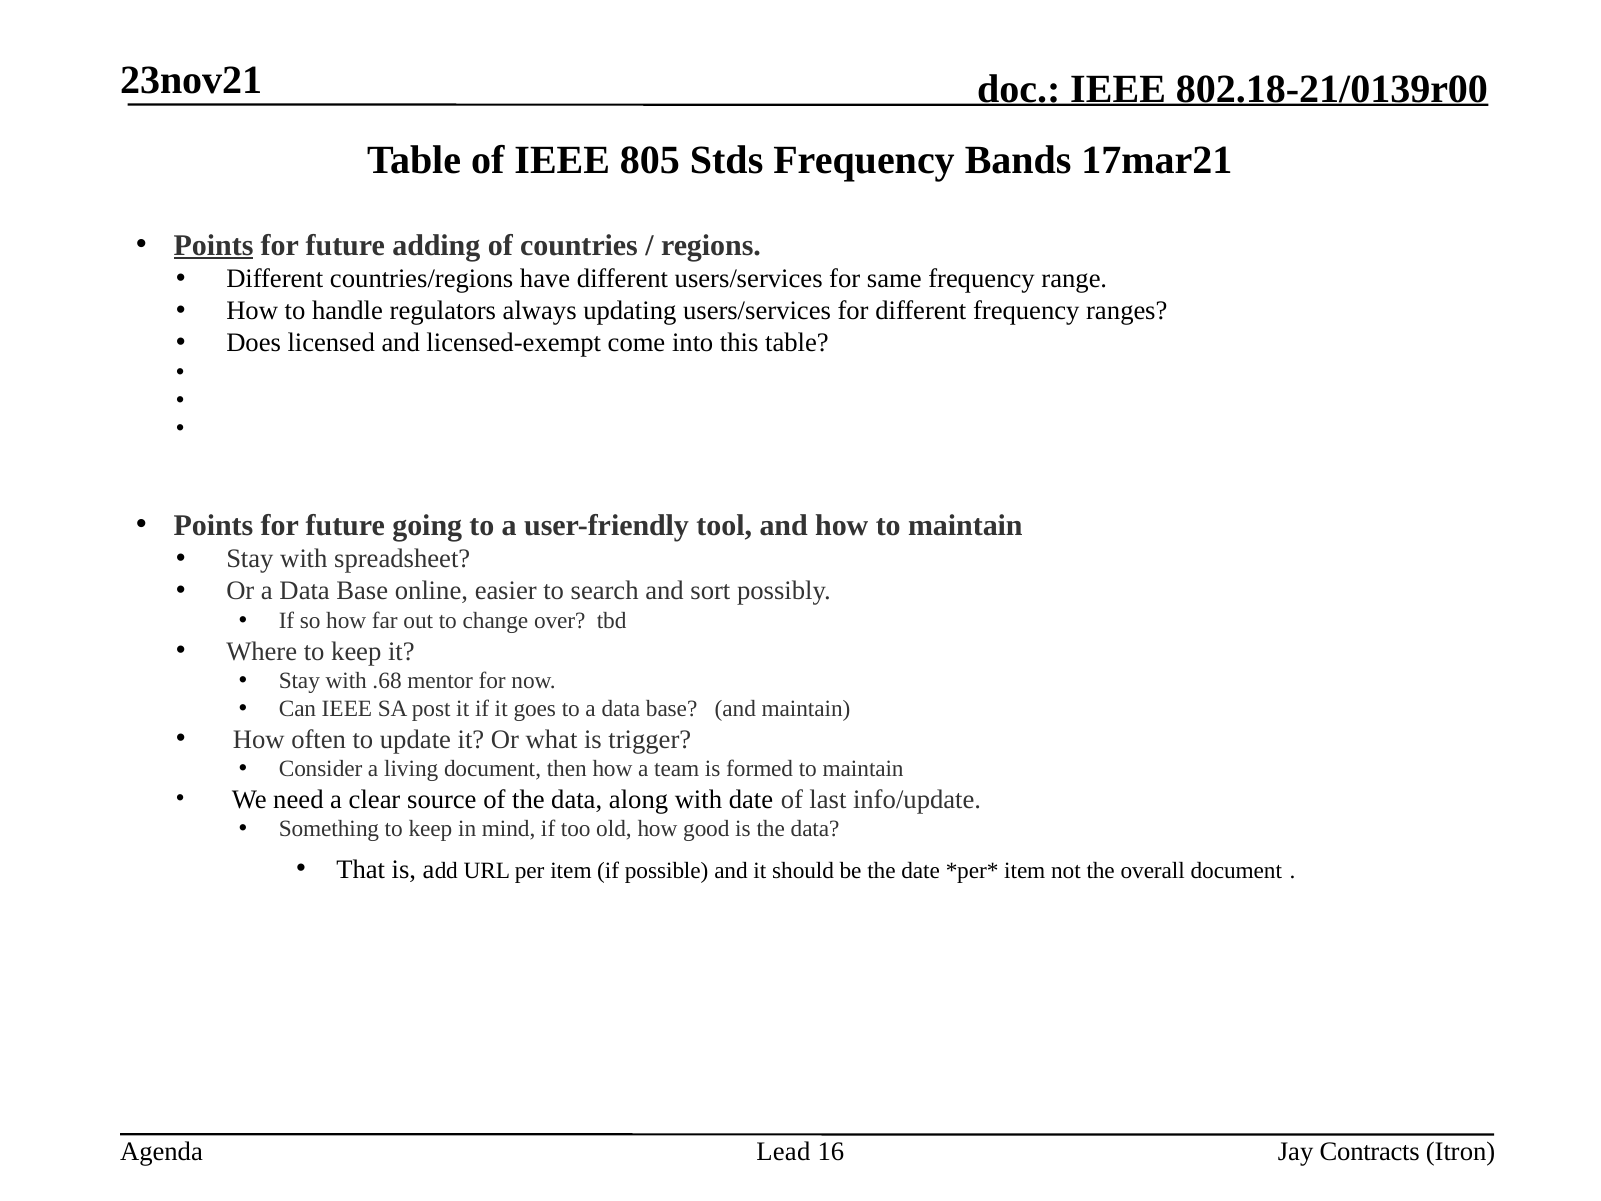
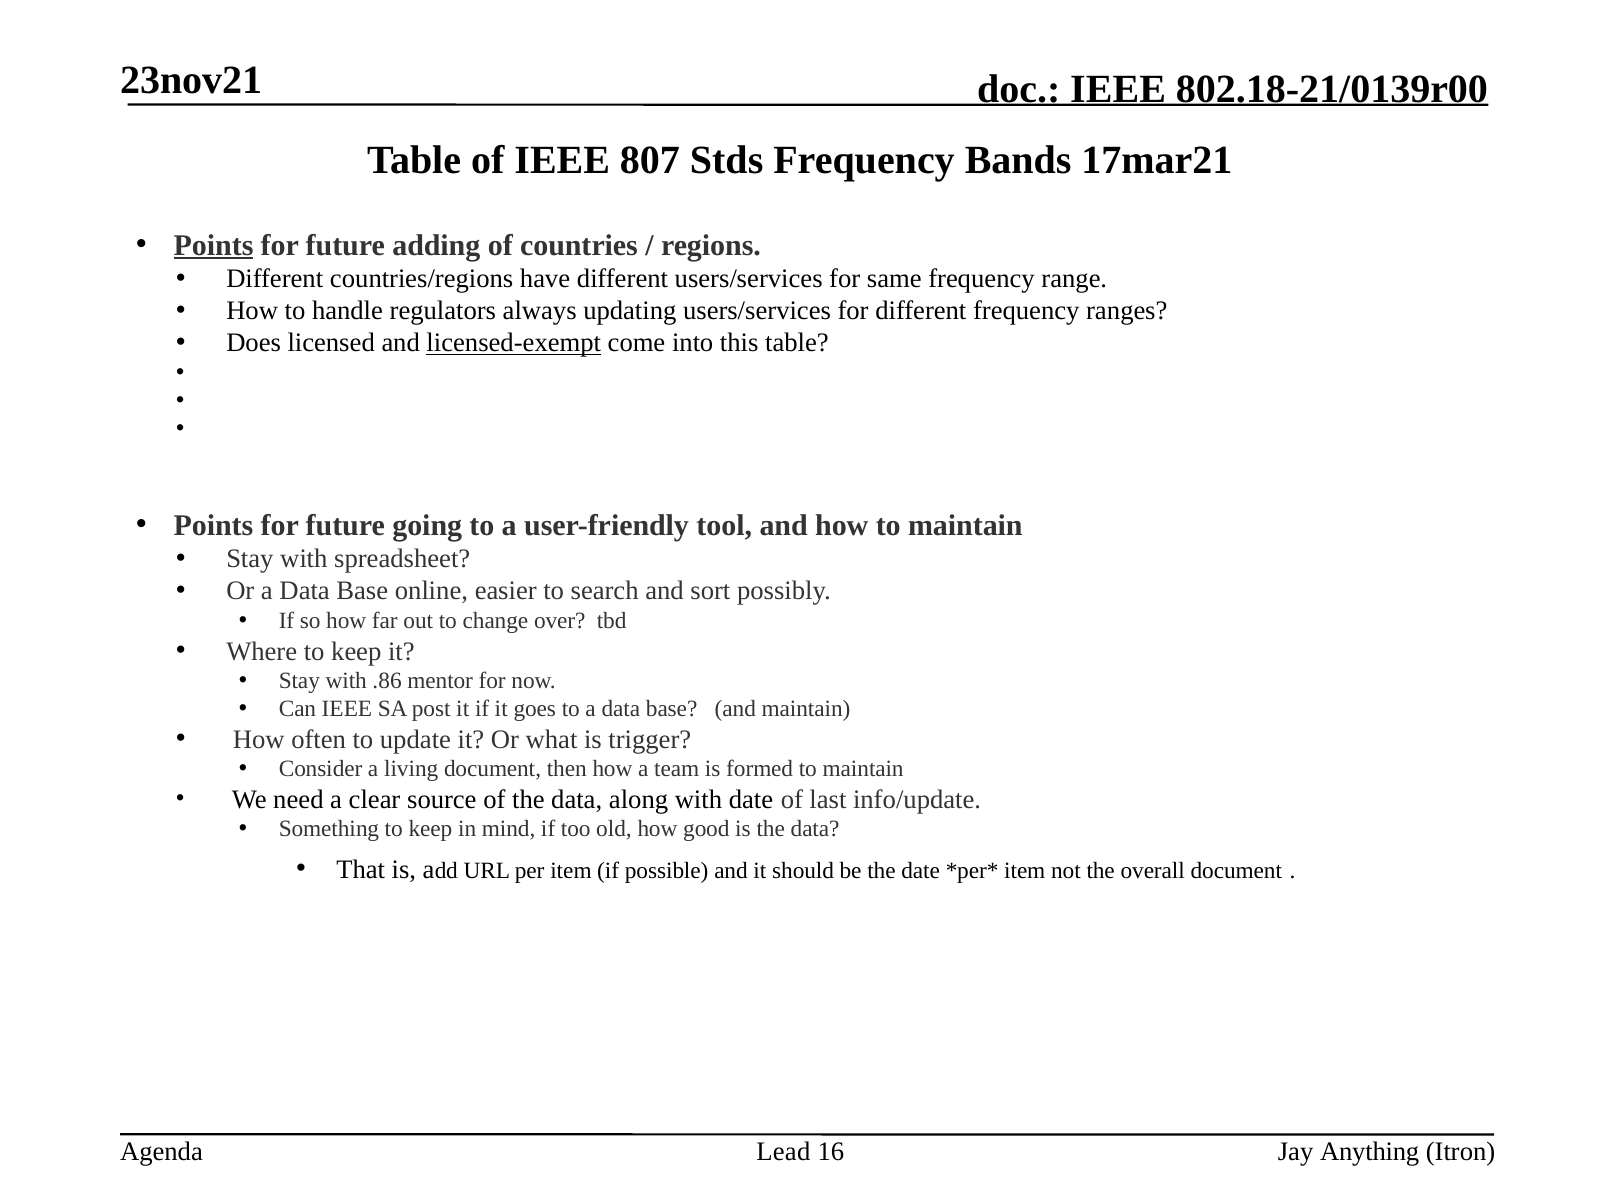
805: 805 -> 807 (650, 160)
licensed-exempt underline: none -> present (514, 343)
.68: .68 -> .86 (387, 681)
Contracts: Contracts -> Anything (1370, 1152)
